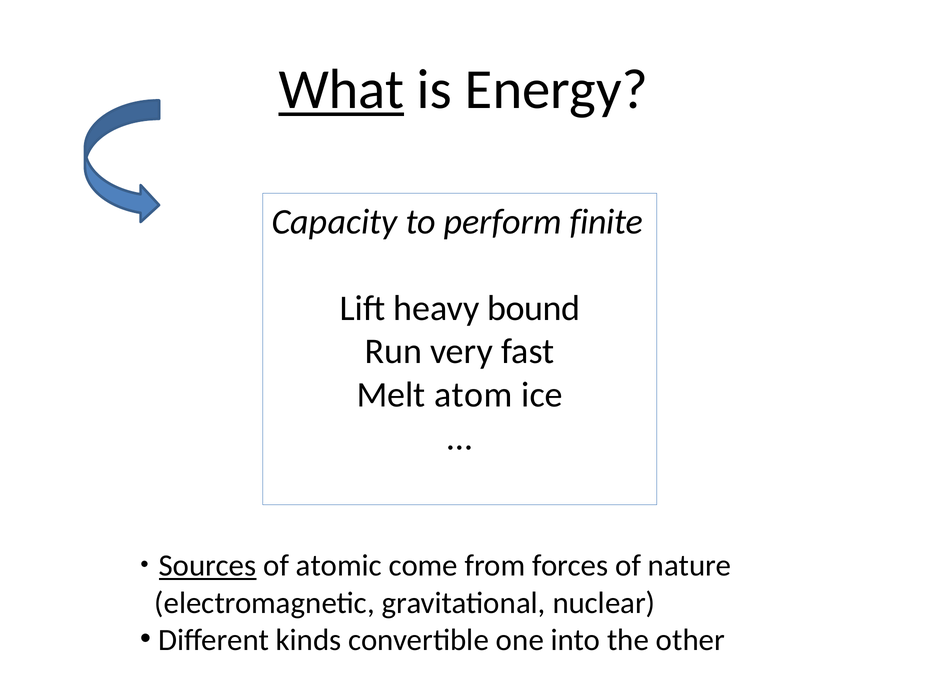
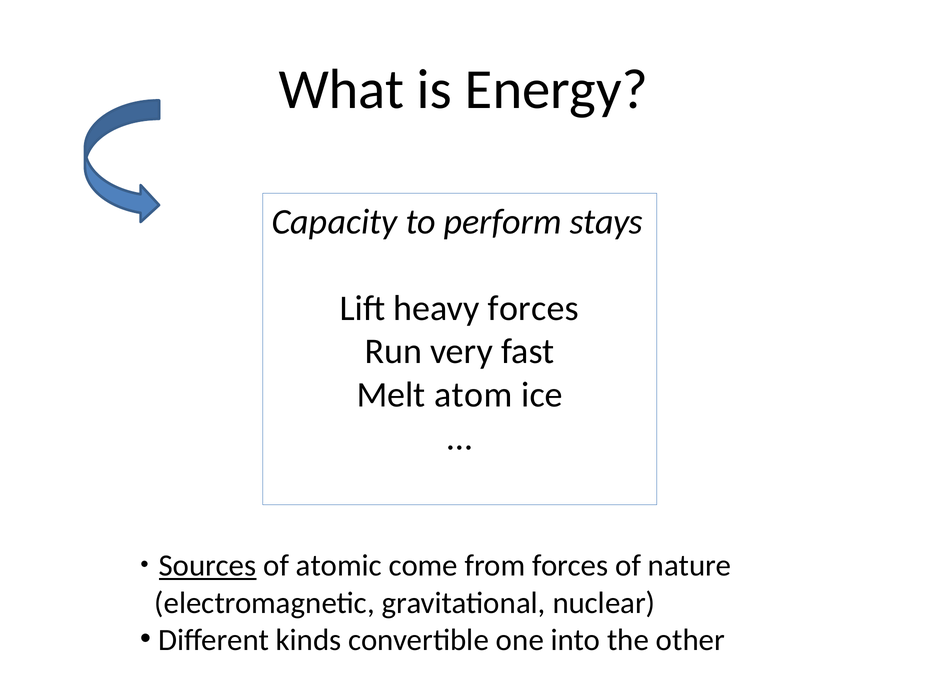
What underline: present -> none (341, 90)
finite: finite -> stays (606, 222)
heavy bound: bound -> forces (533, 308)
